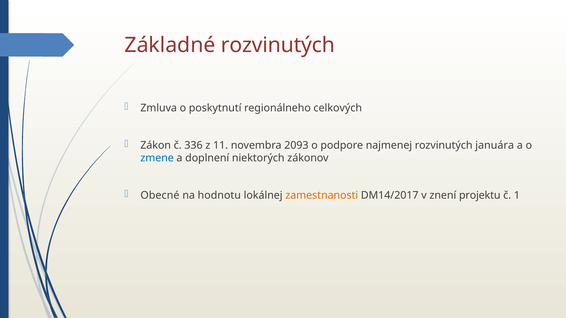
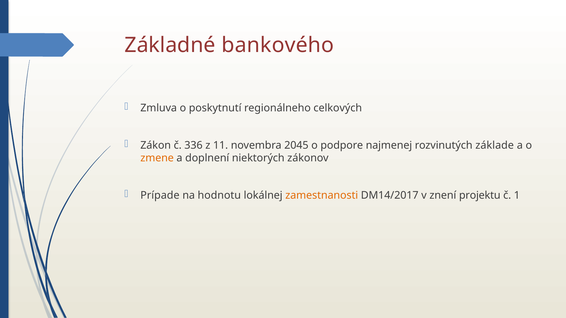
Základné rozvinutých: rozvinutých -> bankového (278, 45)
2093: 2093 -> 2045 (296, 146)
januára: januára -> základe (495, 146)
zmene colour: blue -> orange (157, 158)
Obecné: Obecné -> Prípade (160, 196)
